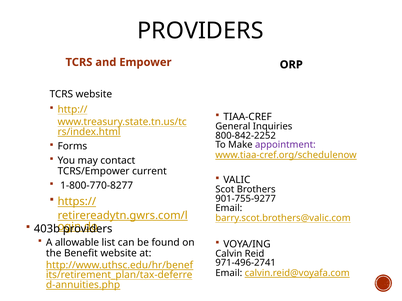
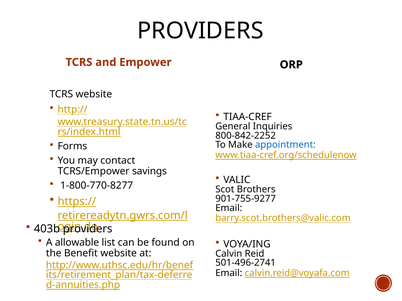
appointment colour: purple -> blue (285, 145)
current: current -> savings (149, 172)
971-496-2741: 971-496-2741 -> 501-496-2741 (246, 263)
